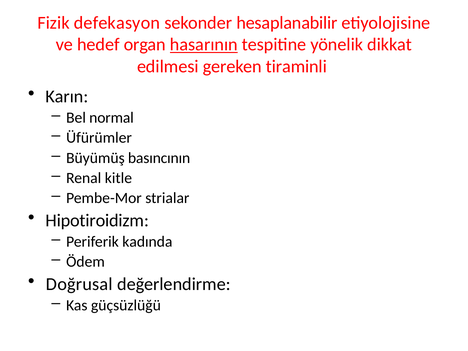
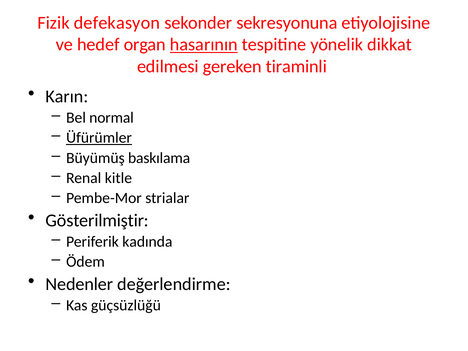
hesaplanabilir: hesaplanabilir -> sekresyonuna (287, 23)
Üfürümler underline: none -> present (99, 138)
basıncının: basıncının -> baskılama (159, 158)
Hipotiroidizm: Hipotiroidizm -> Gösterilmiştir (97, 220)
Doğrusal: Doğrusal -> Nedenler (79, 284)
